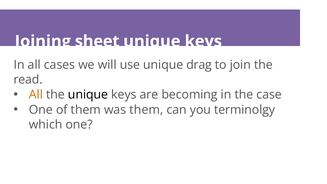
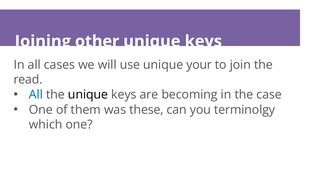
sheet: sheet -> other (97, 41)
drag: drag -> your (199, 65)
All colour: orange -> blue (36, 95)
was them: them -> these (146, 110)
